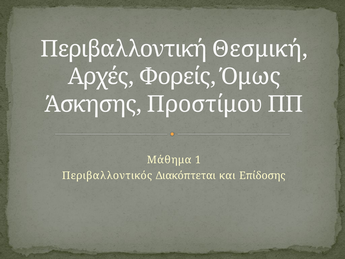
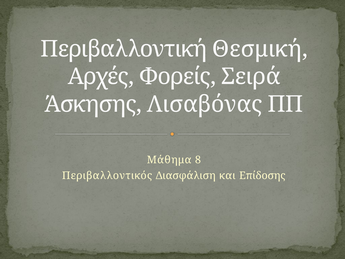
Όμως: Όμως -> Σειρά (251, 77)
Προστίμου: Προστίμου -> Λισαβόνας (205, 104)
1: 1 -> 8 (198, 160)
Διακόπτεται: Διακόπτεται -> Διασφάλιση (186, 175)
